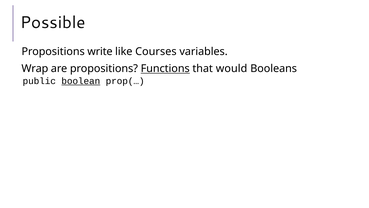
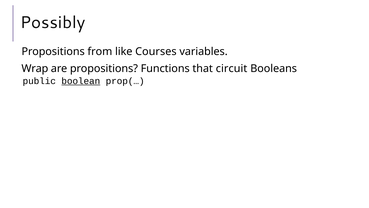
Possible: Possible -> Possibly (53, 23)
write: write -> from (100, 51)
Functions underline: present -> none (165, 68)
would: would -> circuit (232, 68)
